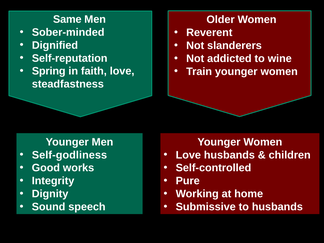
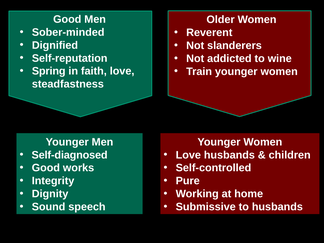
Same: Same -> Good (67, 19)
Self-godliness: Self-godliness -> Self-diagnosed (70, 155)
